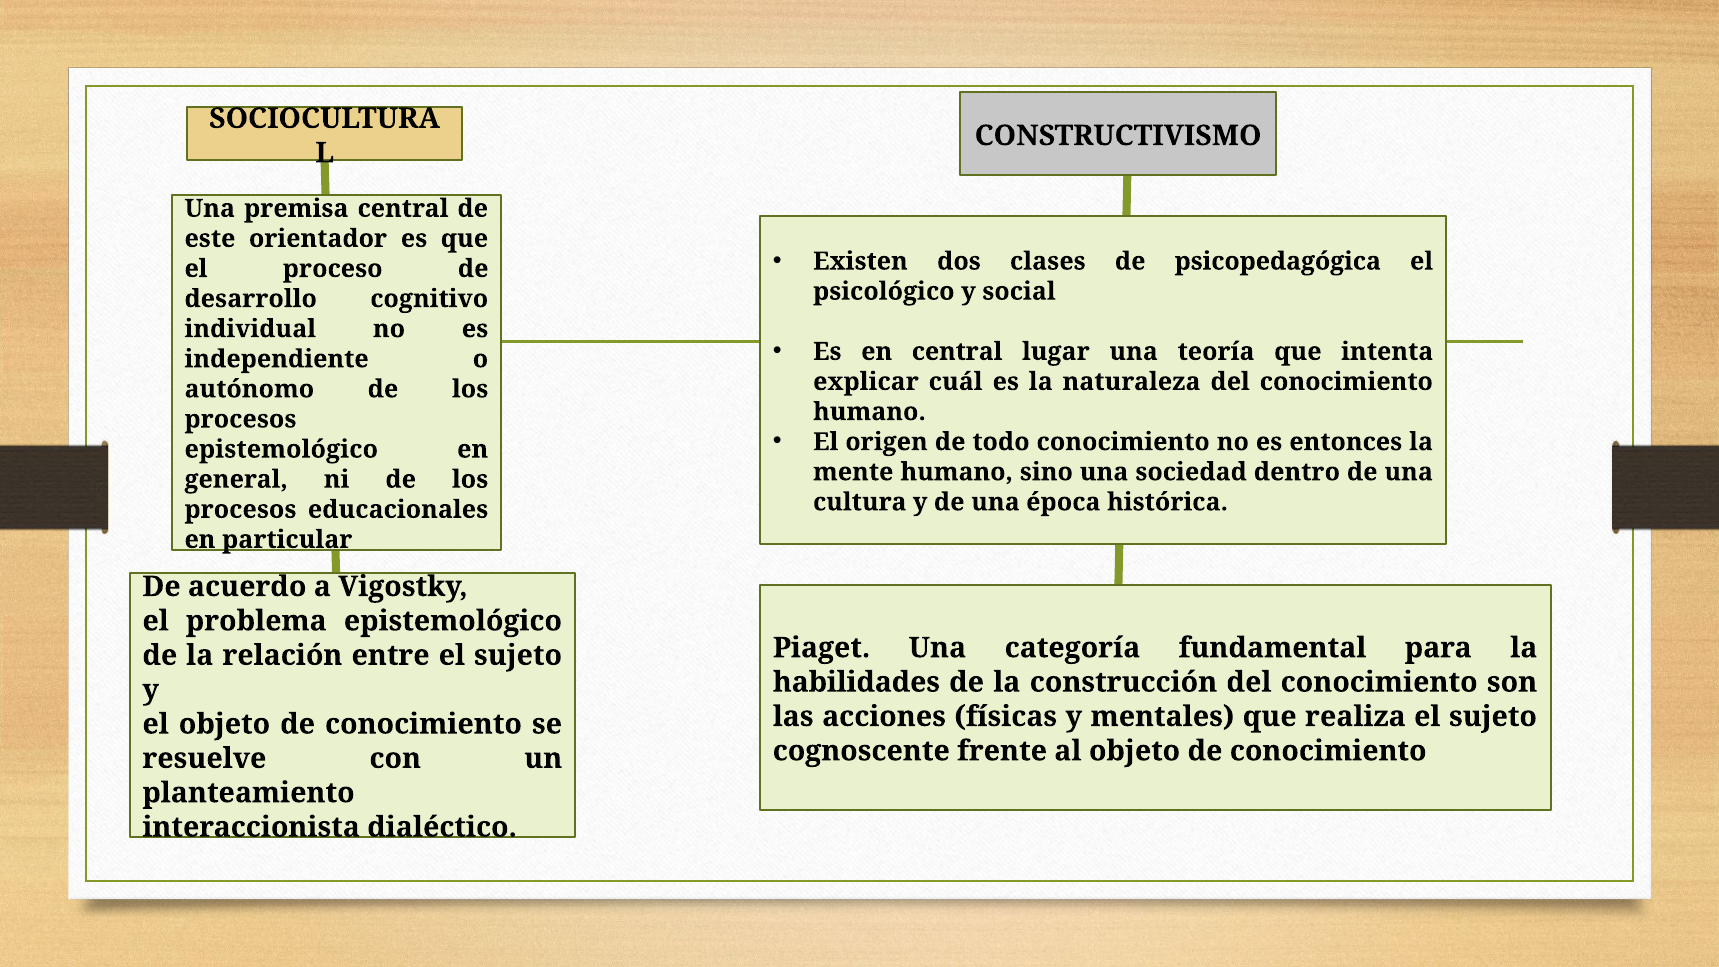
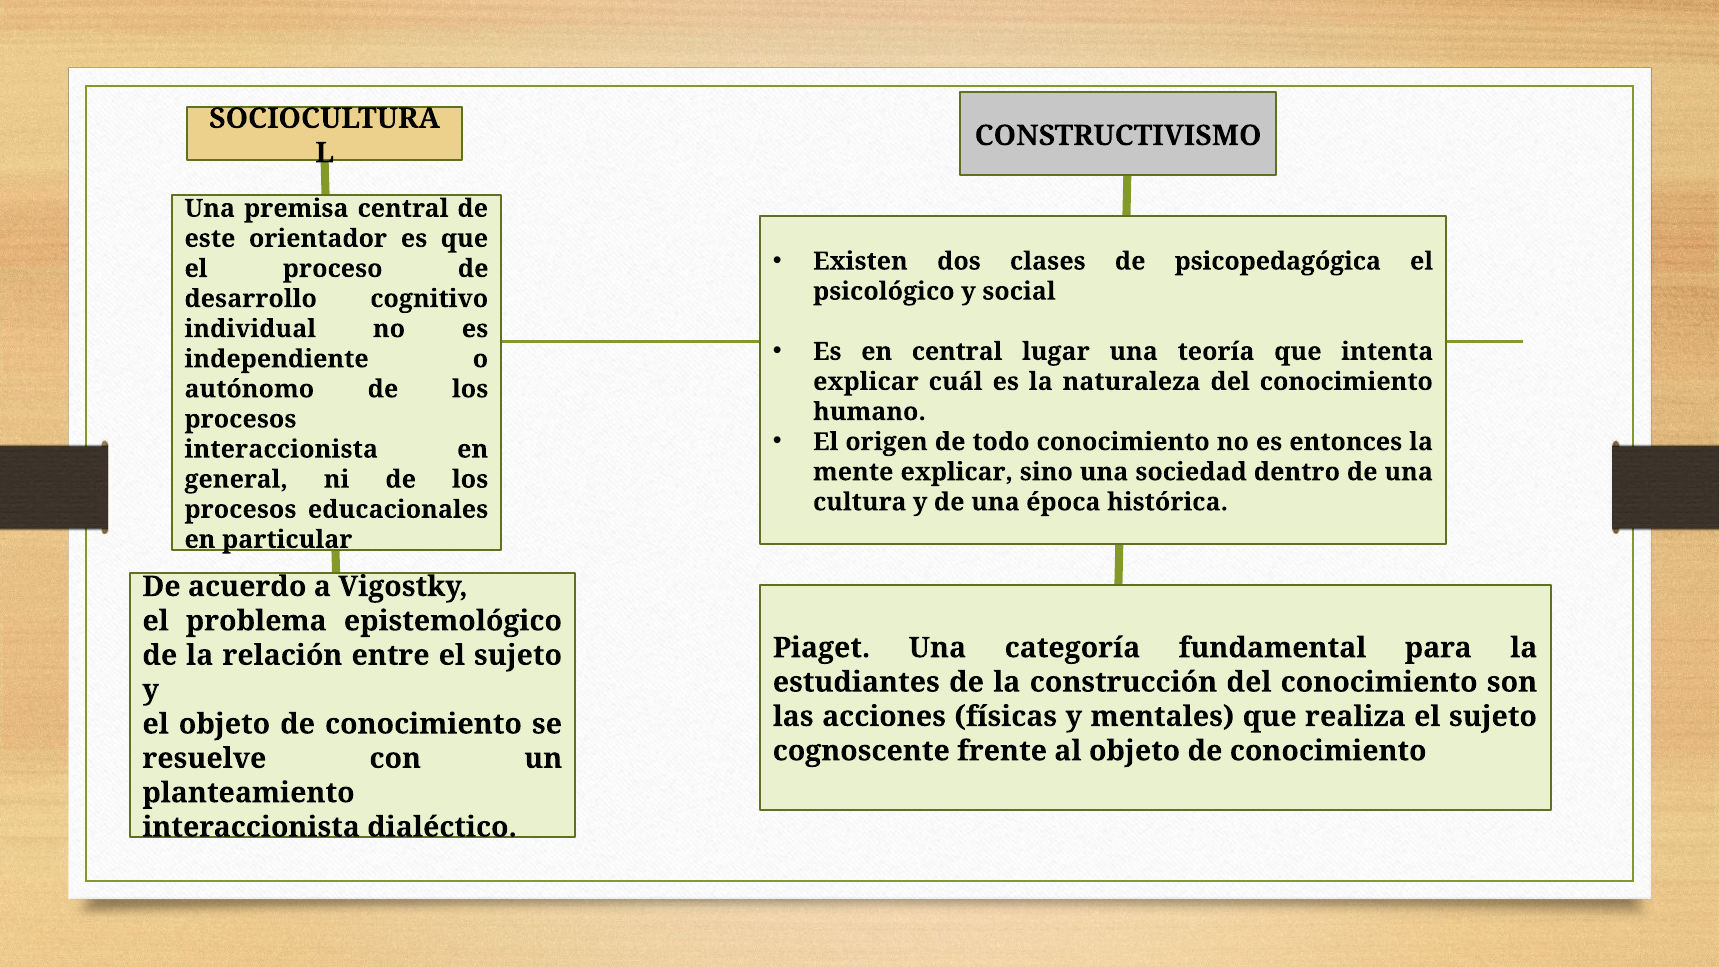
epistemológico: epistemológico -> interaccionista (281, 449)
mente humano: humano -> explicar (957, 472)
habilidades: habilidades -> estudiantes (856, 682)
